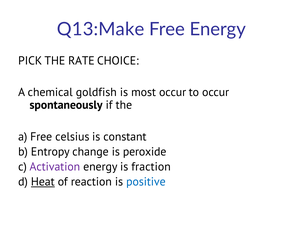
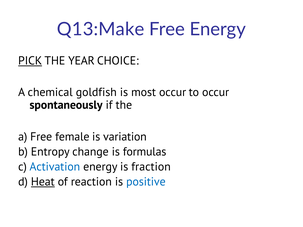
PICK underline: none -> present (30, 61)
RATE: RATE -> YEAR (81, 61)
celsius: celsius -> female (72, 137)
constant: constant -> variation (125, 137)
peroxide: peroxide -> formulas (145, 152)
Activation colour: purple -> blue (55, 167)
